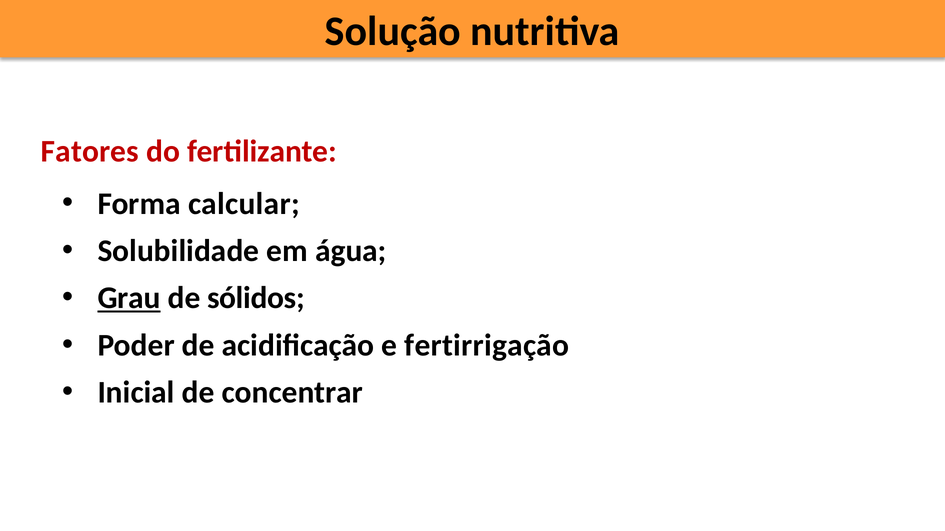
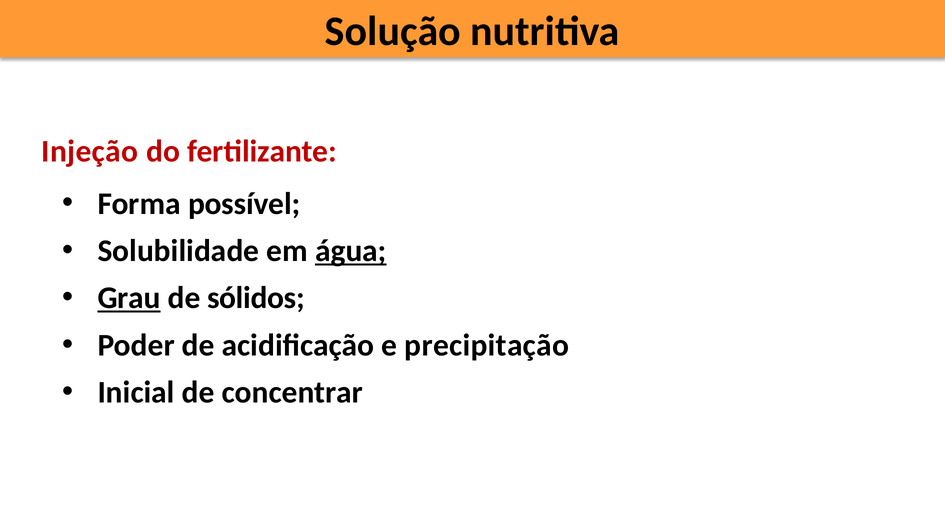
Fatores: Fatores -> Injeção (90, 151)
calcular: calcular -> possível (244, 204)
água underline: none -> present (351, 251)
fertirrigação: fertirrigação -> precipitação (487, 346)
